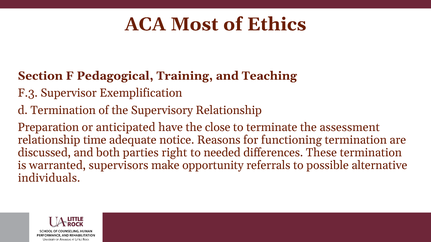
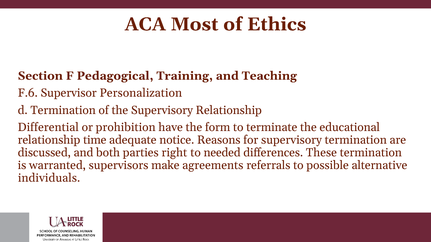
F.3: F.3 -> F.6 (28, 93)
Exemplification: Exemplification -> Personalization (141, 93)
Preparation: Preparation -> Differential (48, 128)
anticipated: anticipated -> prohibition (126, 128)
close: close -> form (218, 128)
assessment: assessment -> educational (350, 128)
for functioning: functioning -> supervisory (292, 140)
opportunity: opportunity -> agreements (213, 166)
